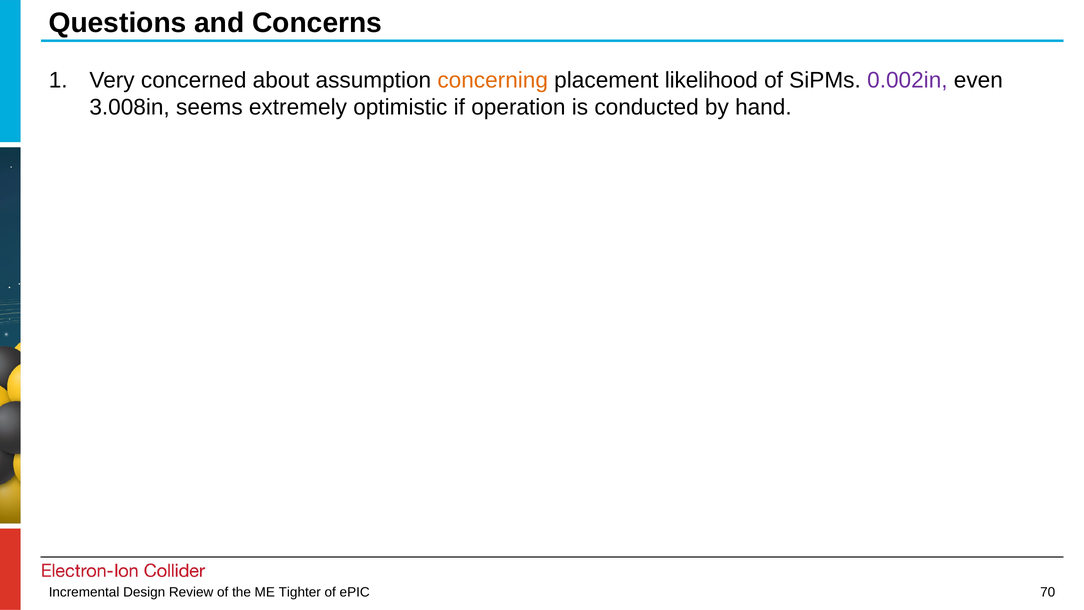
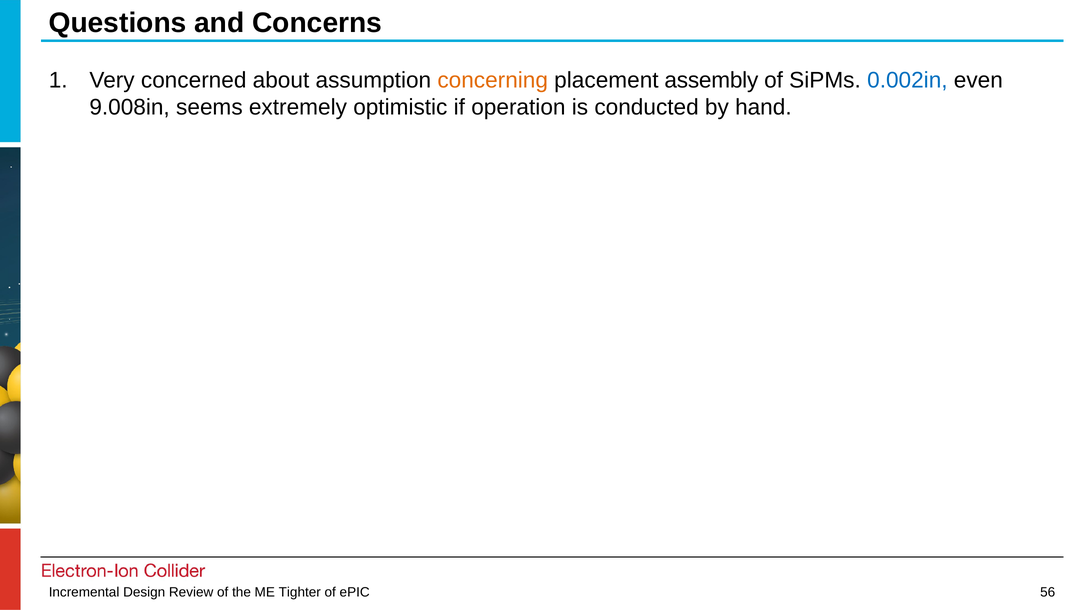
likelihood: likelihood -> assembly (711, 80)
0.002in colour: purple -> blue (907, 80)
3.008in: 3.008in -> 9.008in (130, 107)
70: 70 -> 56 (1048, 592)
